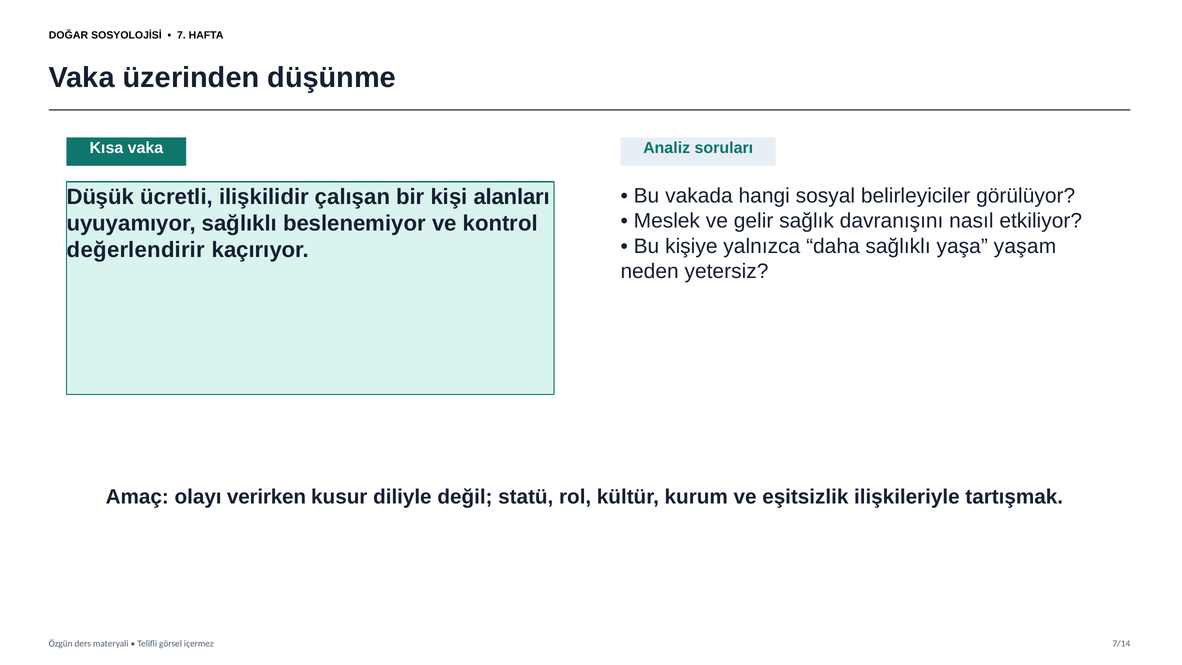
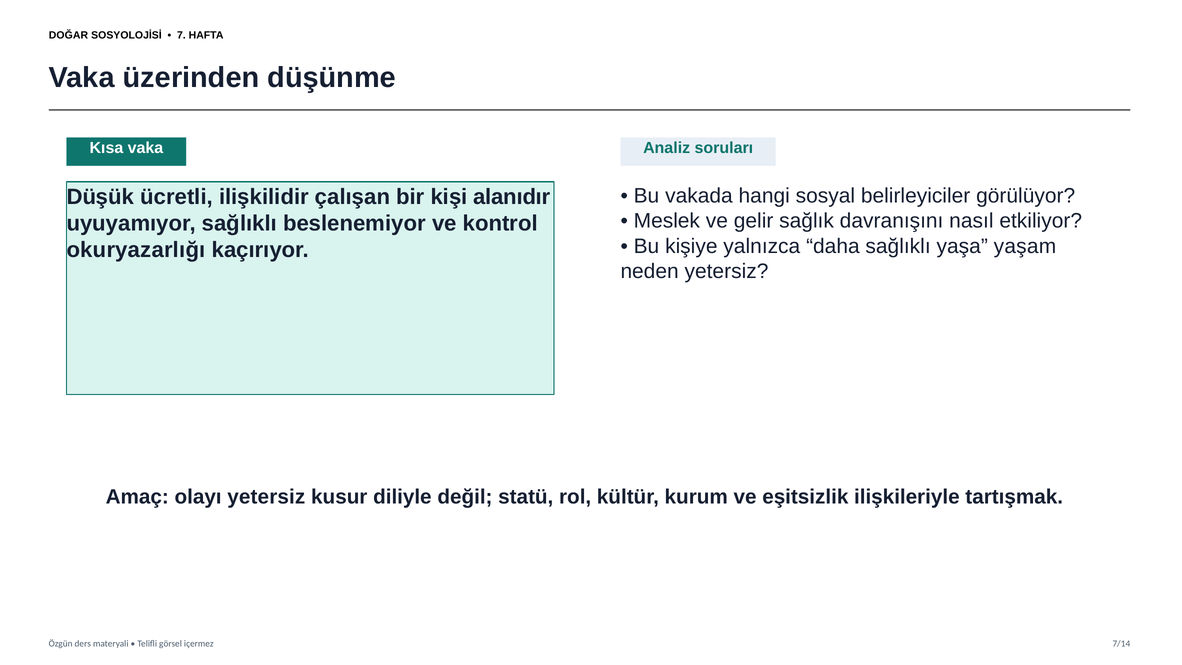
alanları: alanları -> alanıdır (512, 197)
değerlendirir: değerlendirir -> okuryazarlığı (136, 250)
olayı verirken: verirken -> yetersiz (266, 497)
